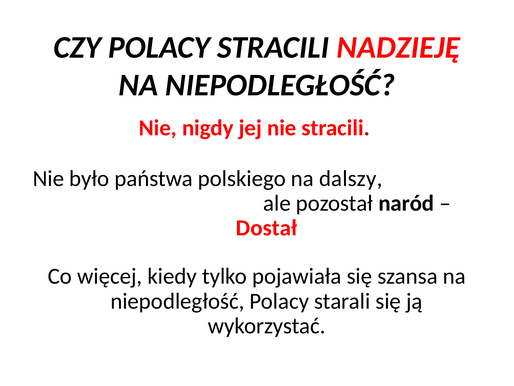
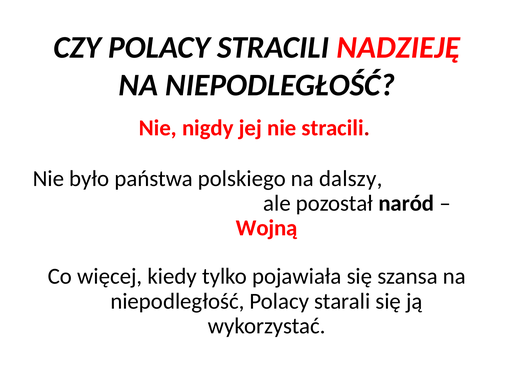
Dostał: Dostał -> Wojną (267, 228)
